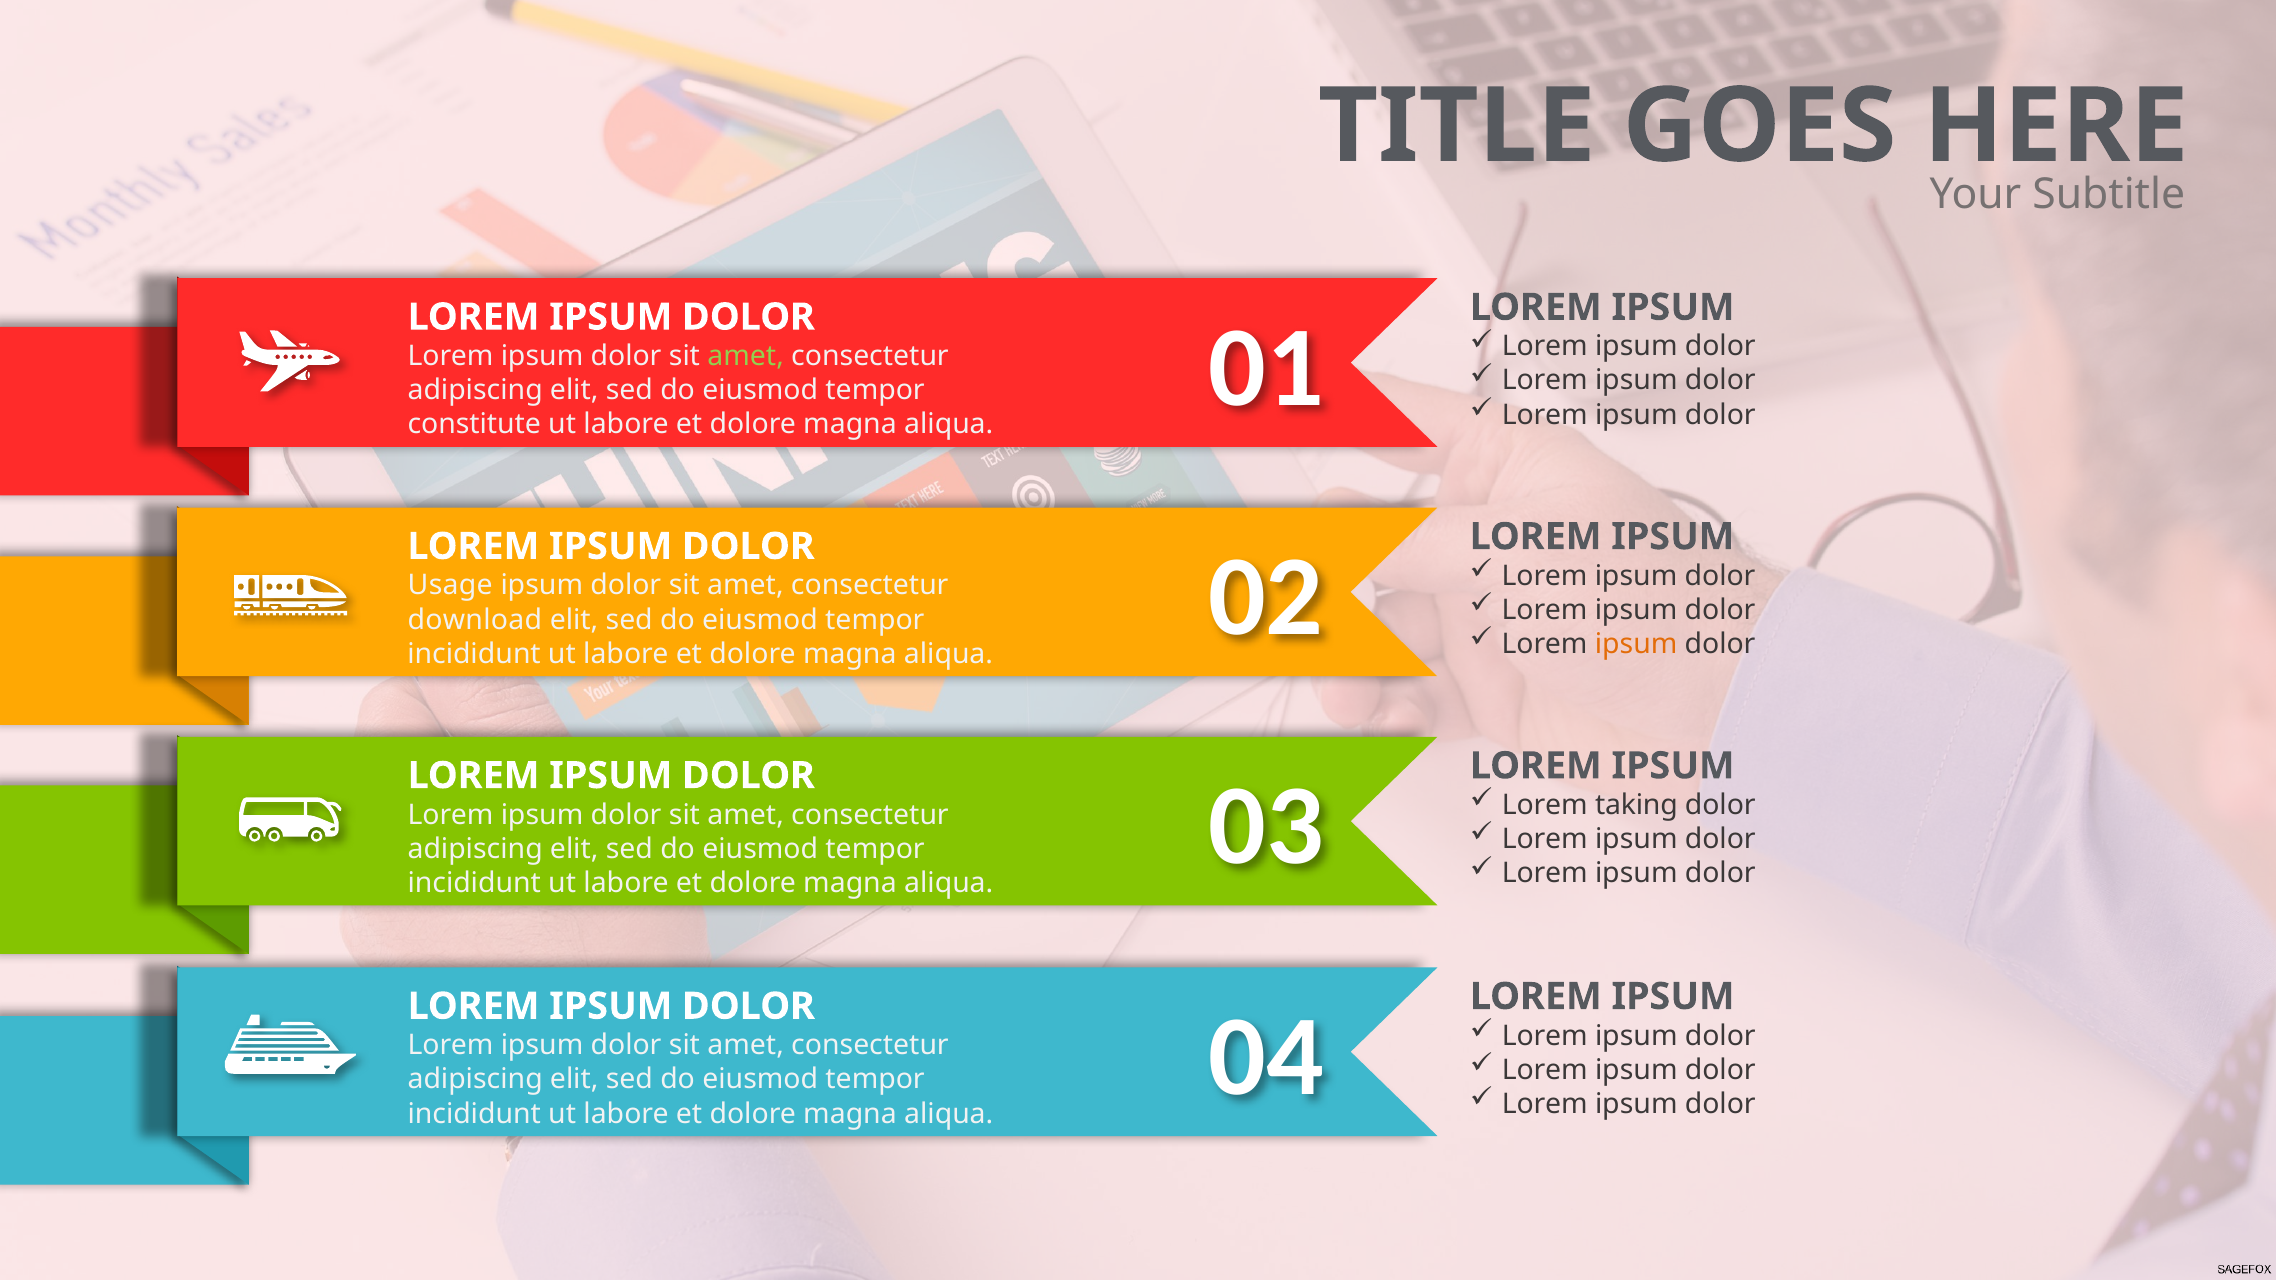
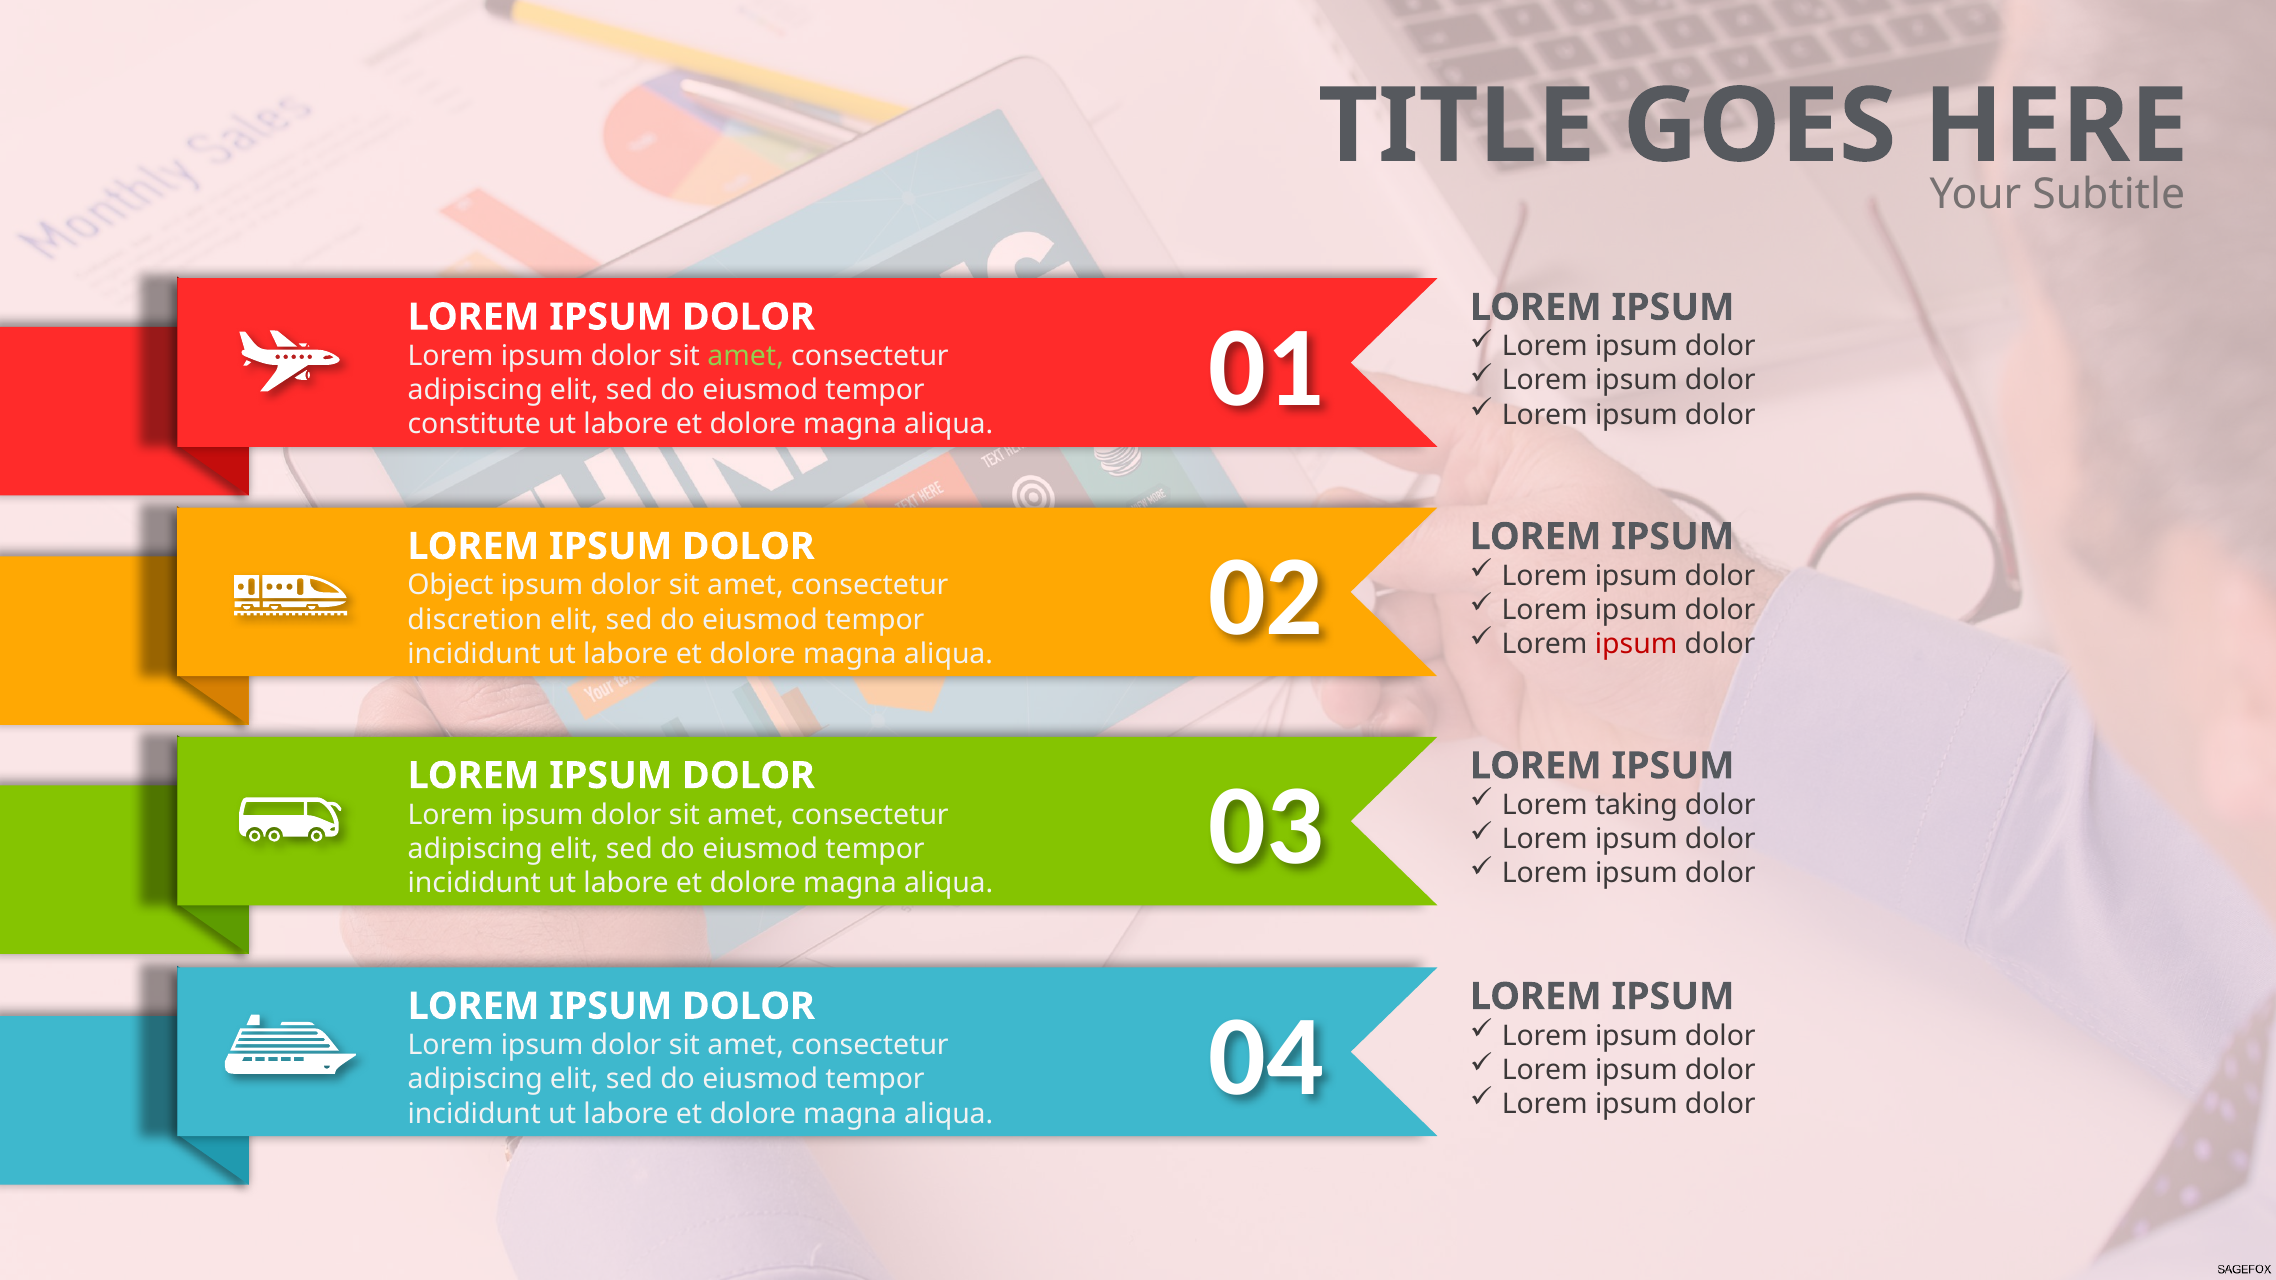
Usage: Usage -> Object (450, 586)
download: download -> discretion (475, 620)
ipsum colour: orange -> red (1636, 644)
